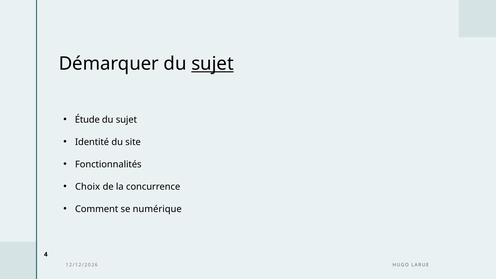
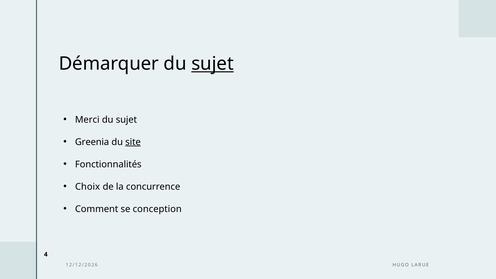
Étude: Étude -> Merci (87, 120)
Identité: Identité -> Greenia (92, 142)
site underline: none -> present (133, 142)
numérique: numérique -> conception (157, 209)
